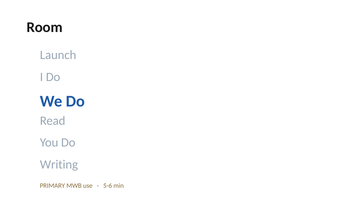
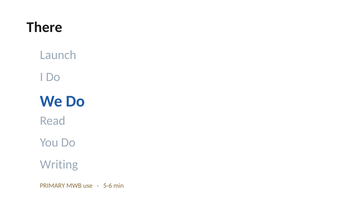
Room: Room -> There (44, 27)
